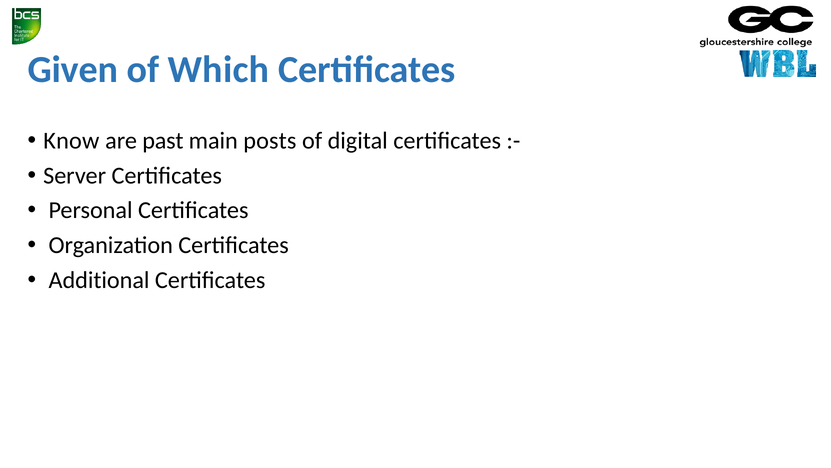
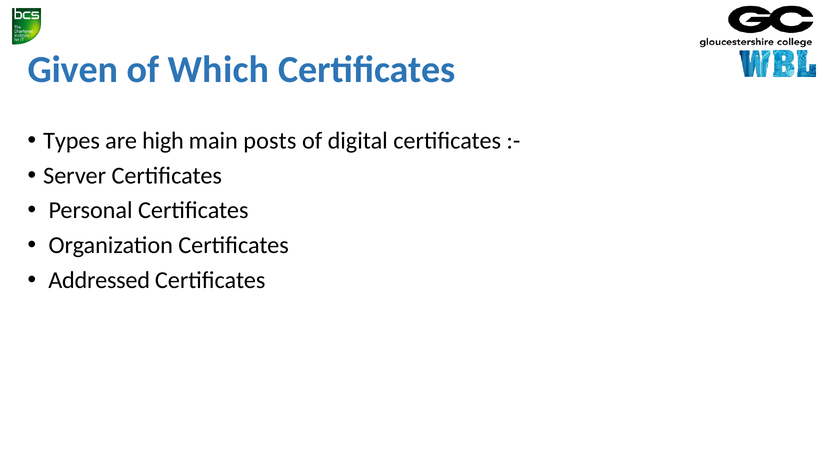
Know: Know -> Types (72, 140)
past: past -> high (163, 140)
Additional: Additional -> Addressed (99, 280)
